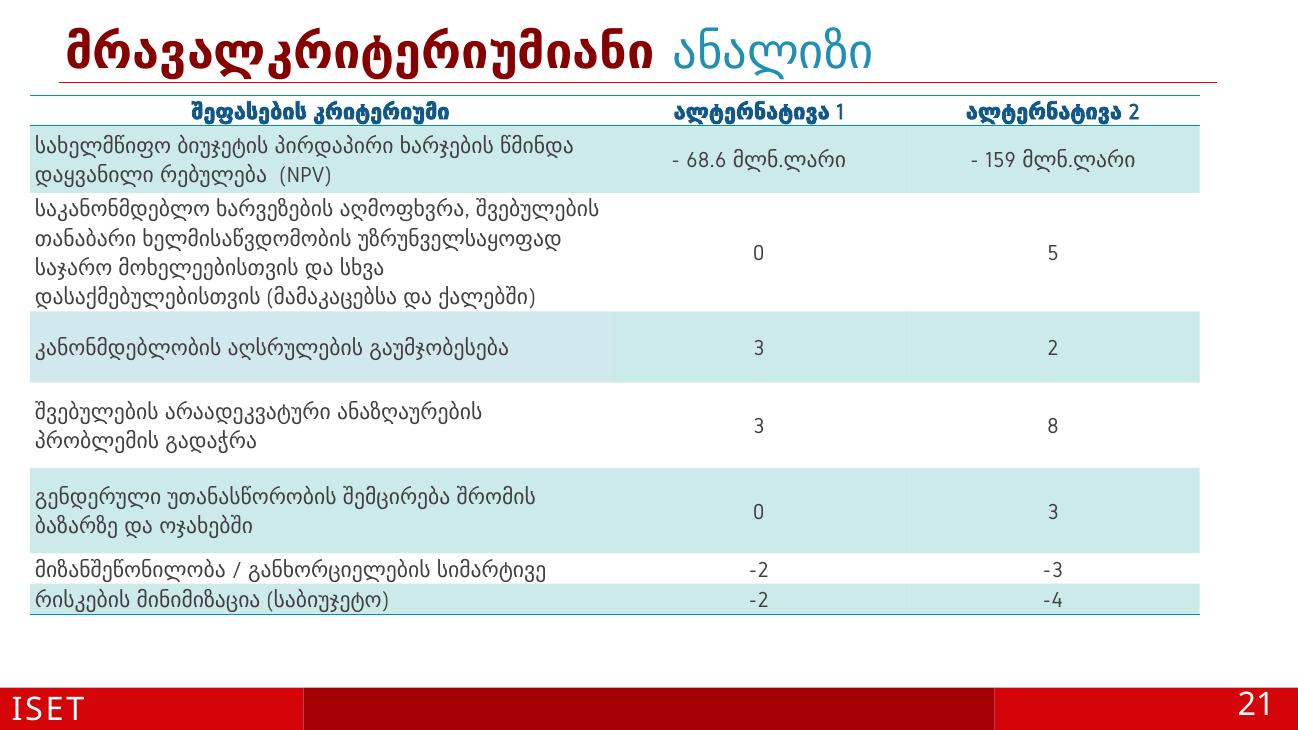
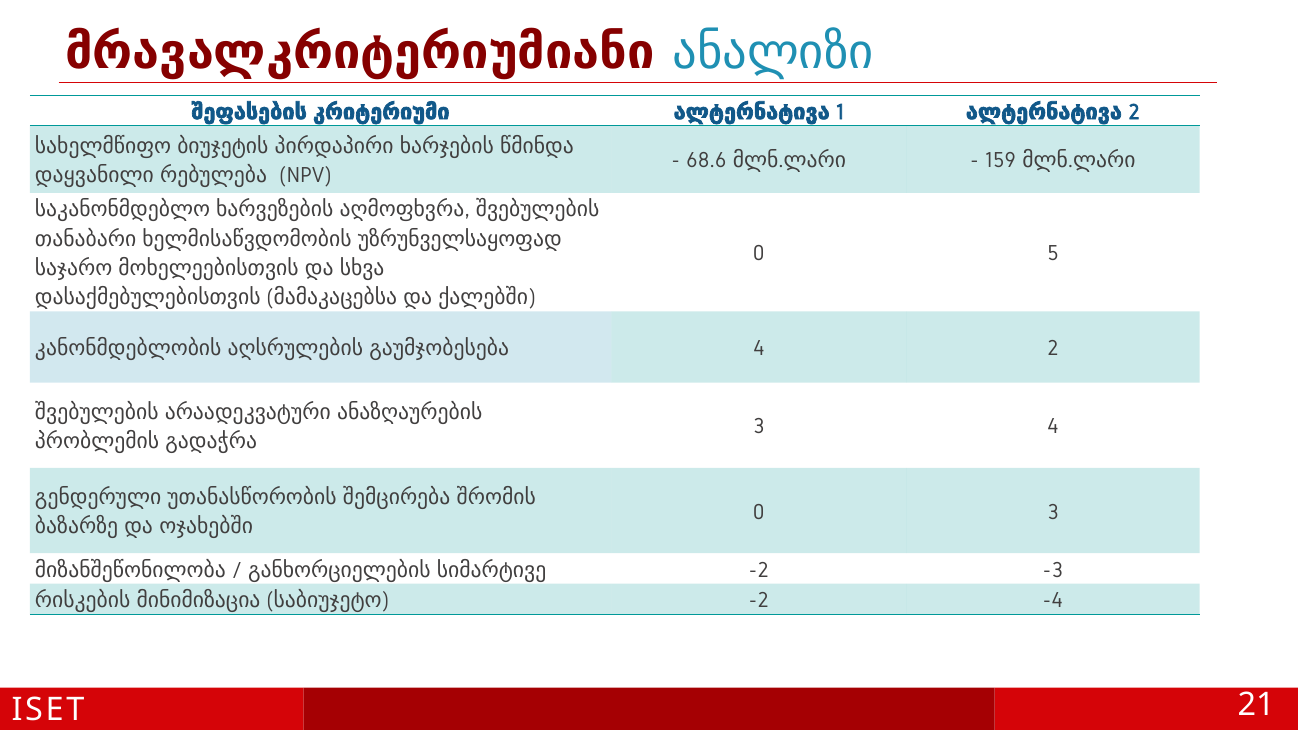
გაუმჯობესება 3: 3 -> 4 (759, 349)
3 8: 8 -> 4 (1053, 427)
